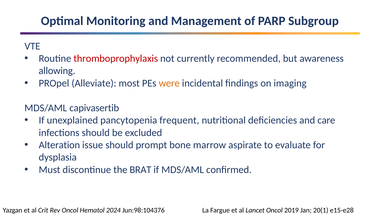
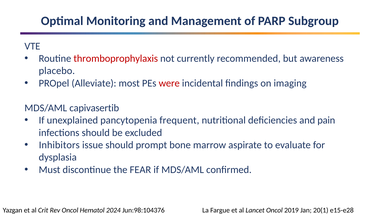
allowing: allowing -> placebo (57, 71)
were colour: orange -> red (169, 83)
care: care -> pain (326, 120)
Alteration: Alteration -> Inhibitors (59, 145)
BRAT: BRAT -> FEAR (140, 169)
